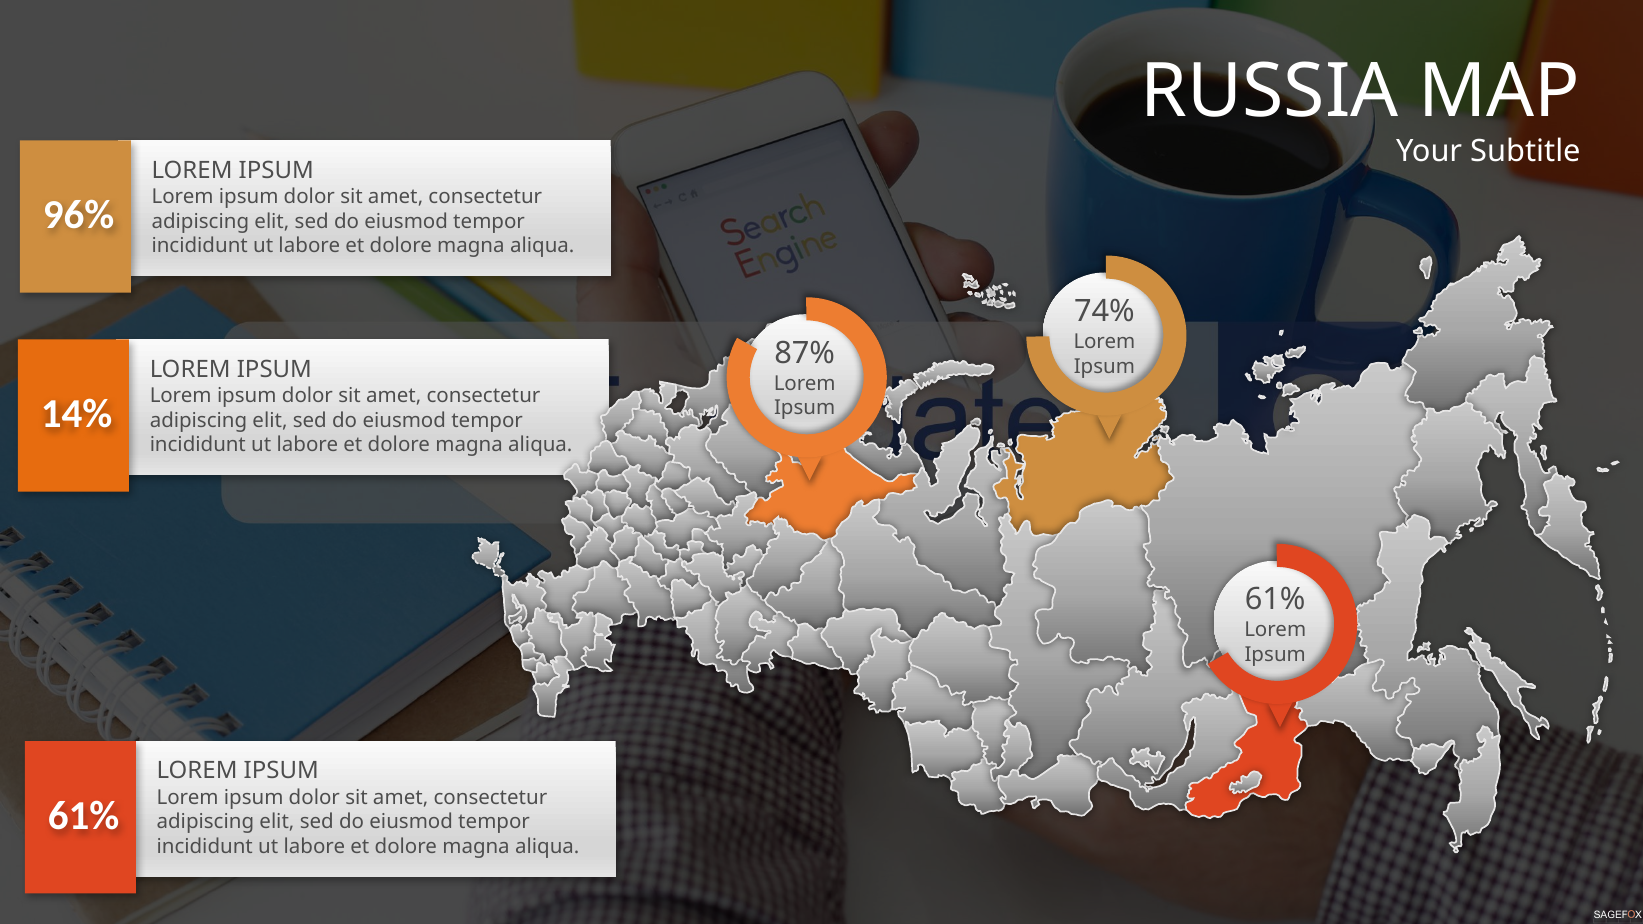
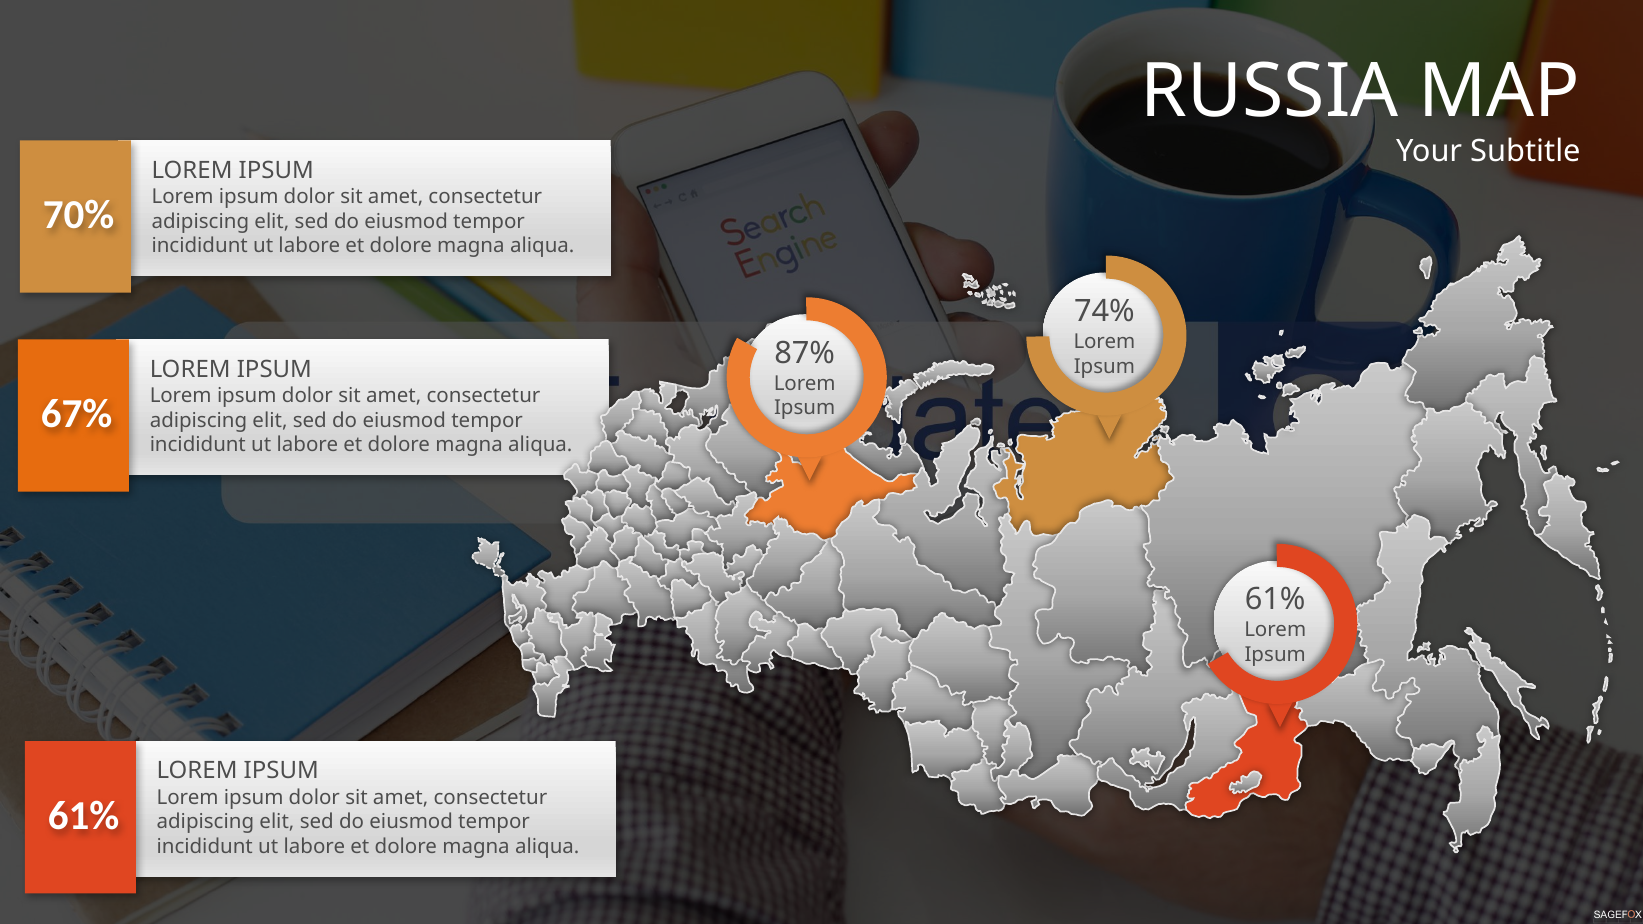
96%: 96% -> 70% (79, 215)
14%: 14% -> 67% (77, 414)
